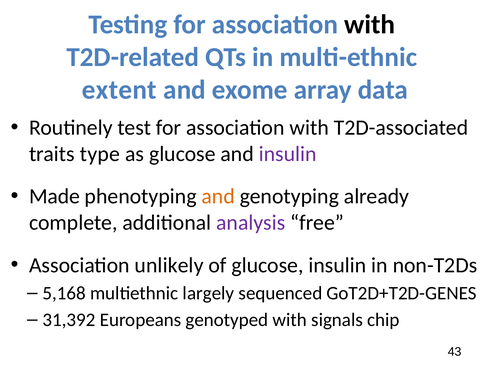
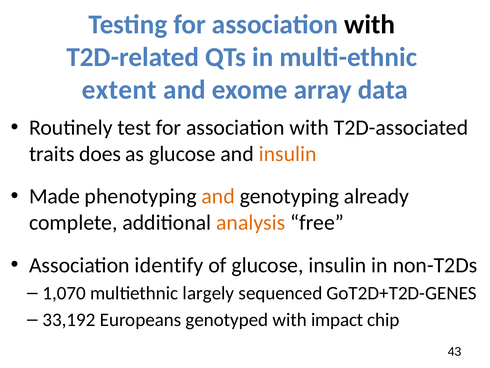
type: type -> does (100, 154)
insulin colour: purple -> orange (288, 154)
analysis colour: purple -> orange (251, 222)
unlikely: unlikely -> identify (169, 265)
5,168: 5,168 -> 1,070 (64, 293)
31,392: 31,392 -> 33,192 (69, 320)
signals: signals -> impact (337, 320)
